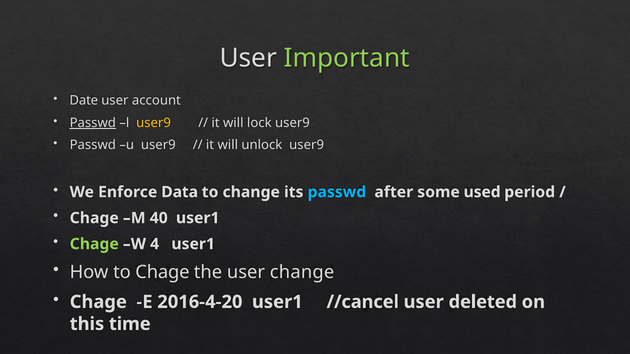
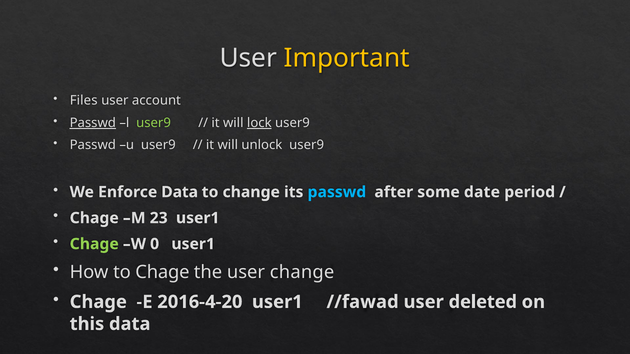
Important colour: light green -> yellow (347, 58)
Date: Date -> Files (84, 101)
user9 colour: yellow -> light green (154, 123)
lock underline: none -> present (259, 123)
used: used -> date (482, 192)
40: 40 -> 23 (159, 218)
4: 4 -> 0 (155, 244)
//cancel: //cancel -> //fawad (363, 302)
this time: time -> data (130, 324)
